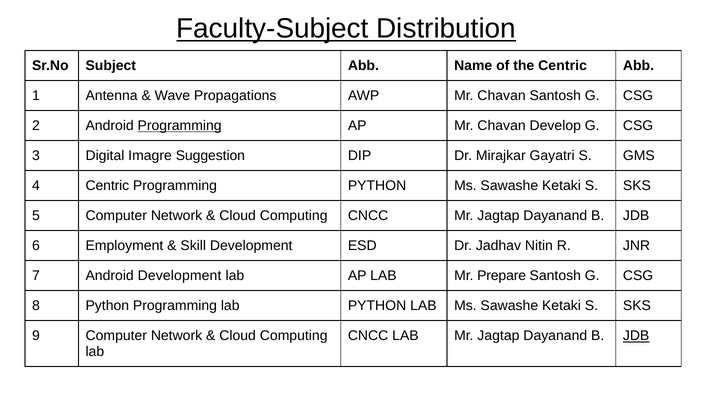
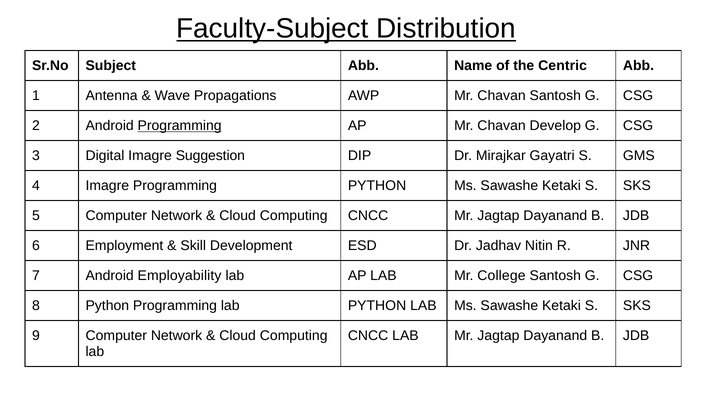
4 Centric: Centric -> Imagre (107, 186)
Android Development: Development -> Employability (180, 276)
Prepare: Prepare -> College (501, 276)
JDB underline: present -> none (636, 336)
